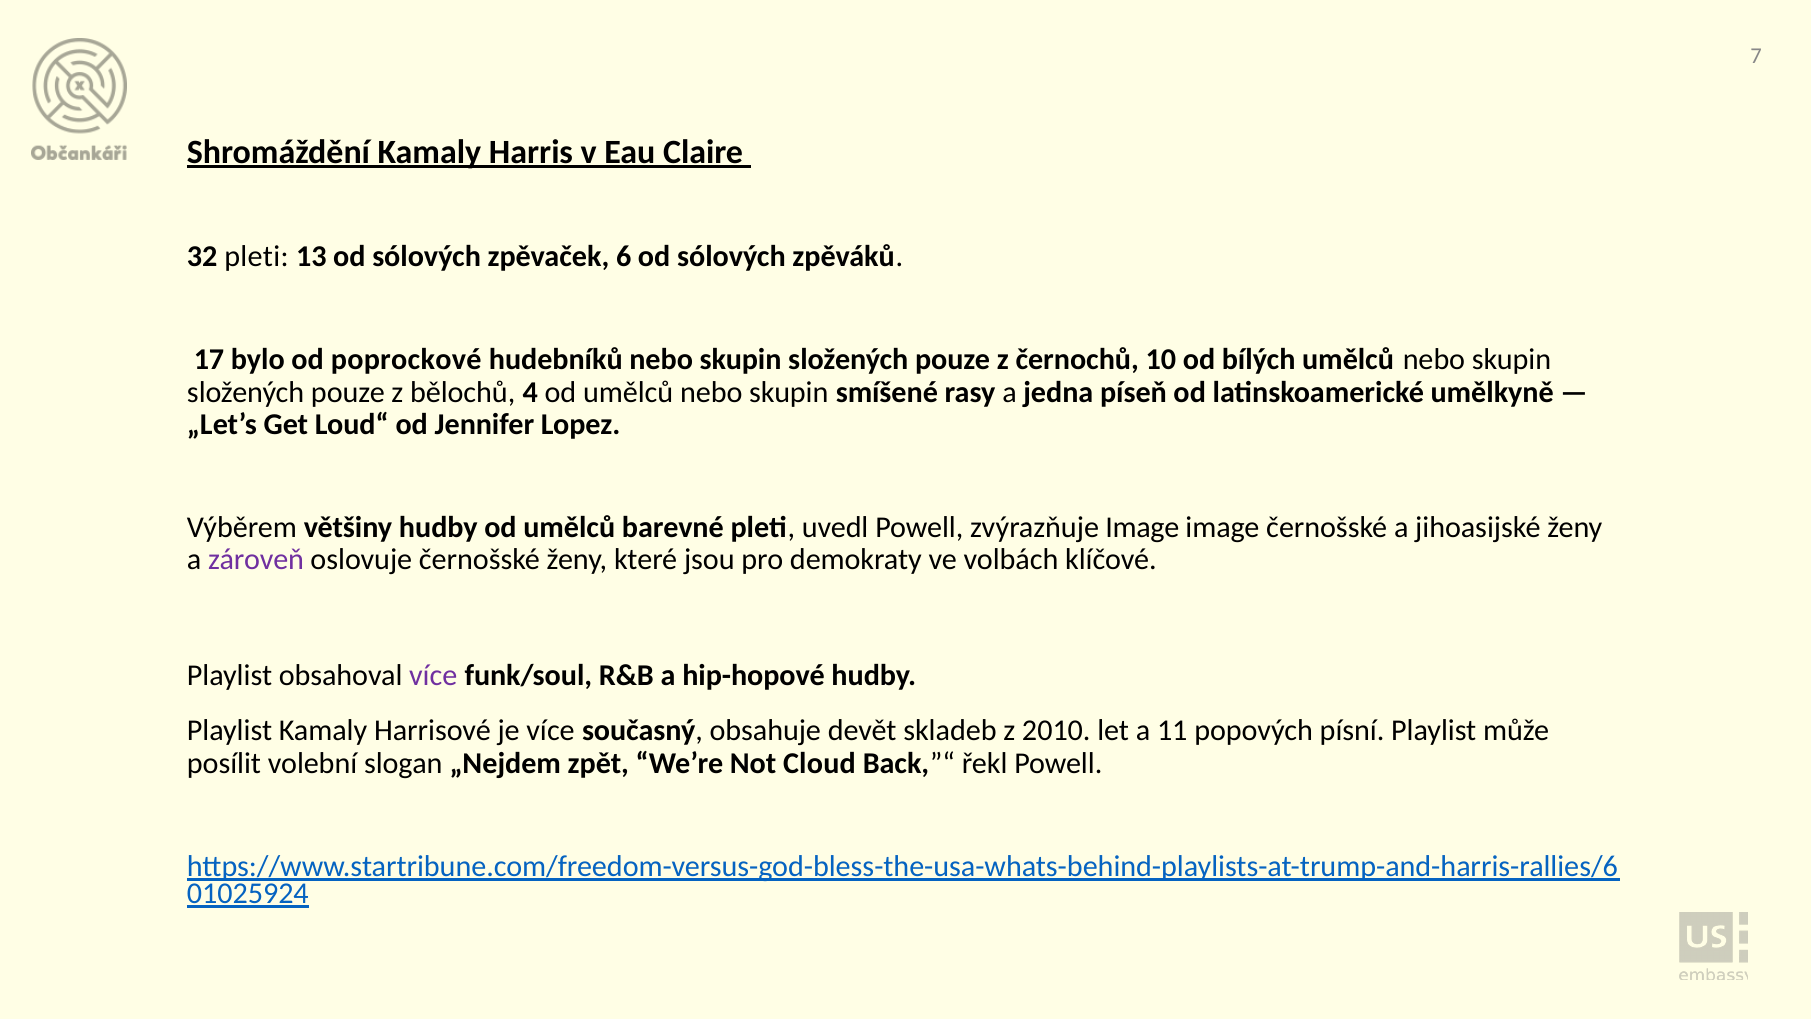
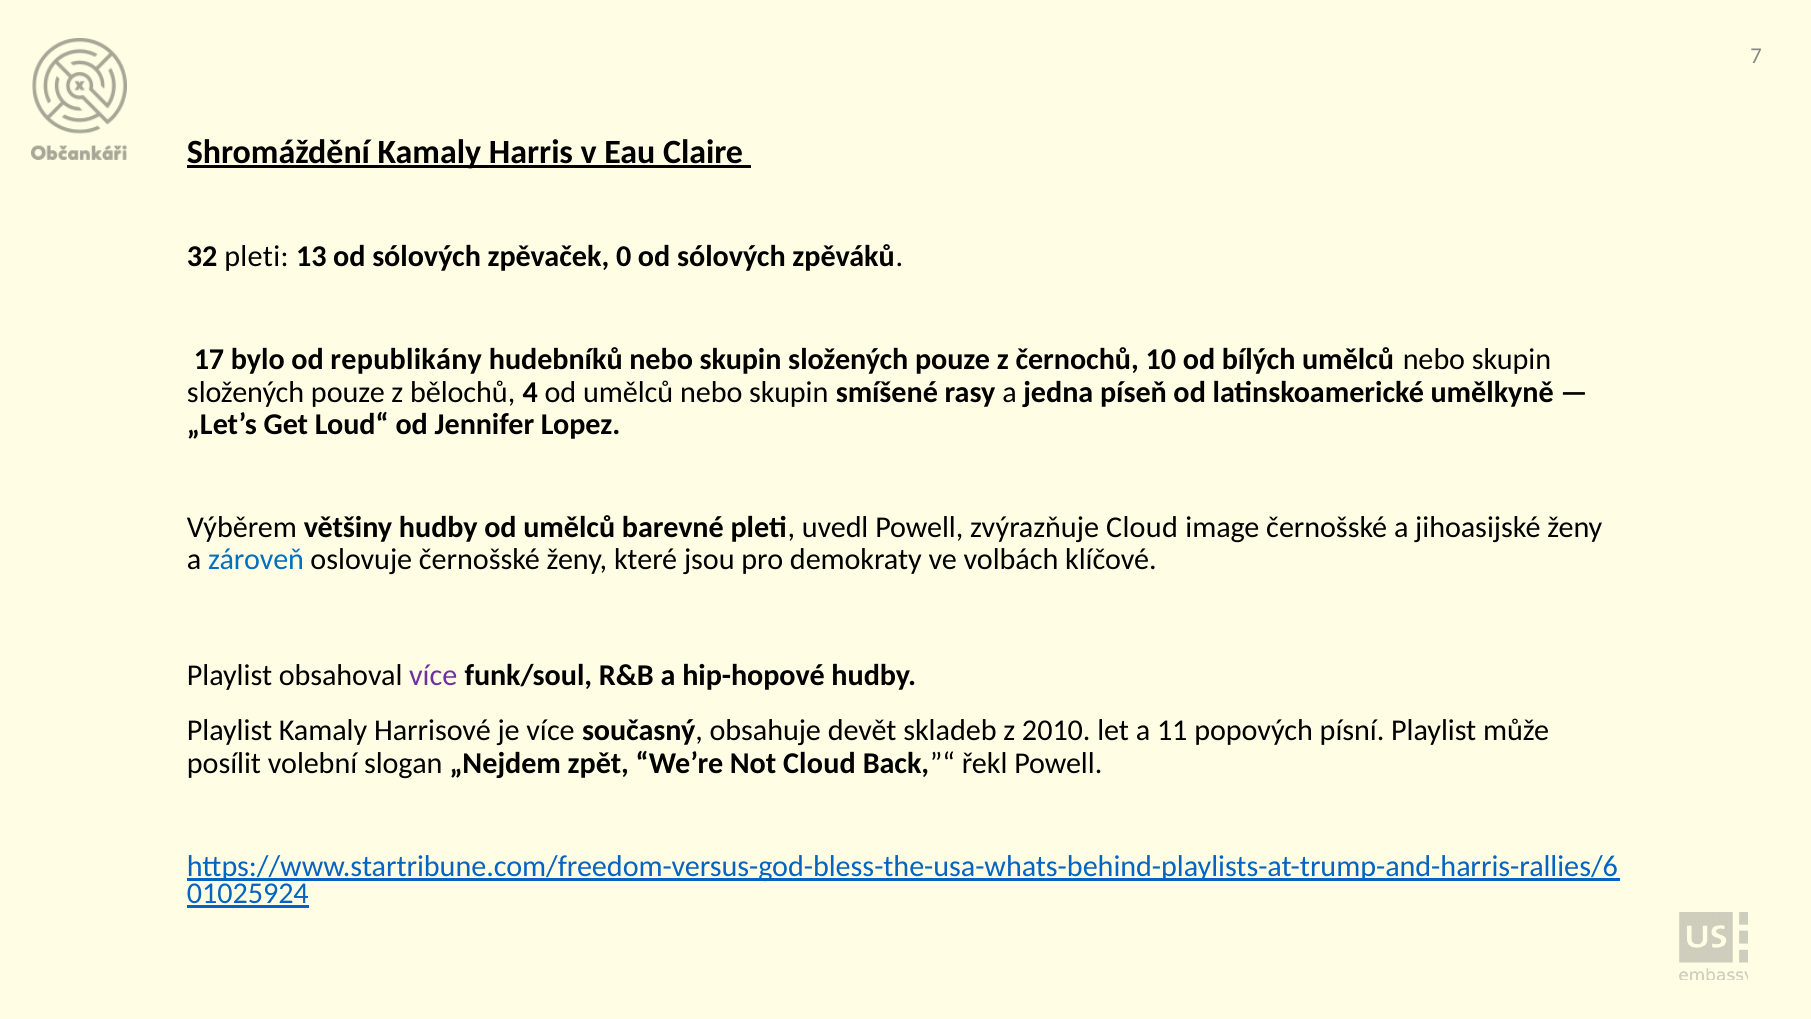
6: 6 -> 0 (624, 257)
poprockové: poprockové -> republikány (406, 359)
zvýrazňuje Image: Image -> Cloud (1142, 527)
zároveň colour: purple -> blue (256, 560)
